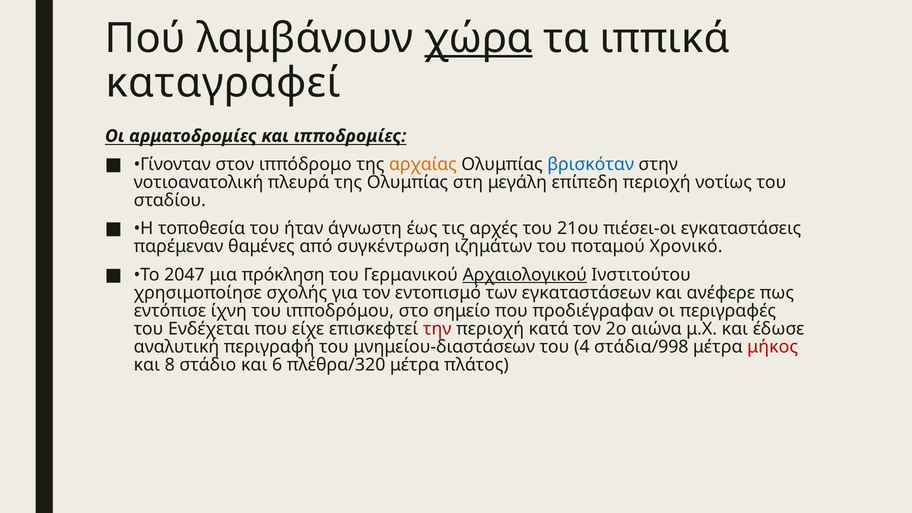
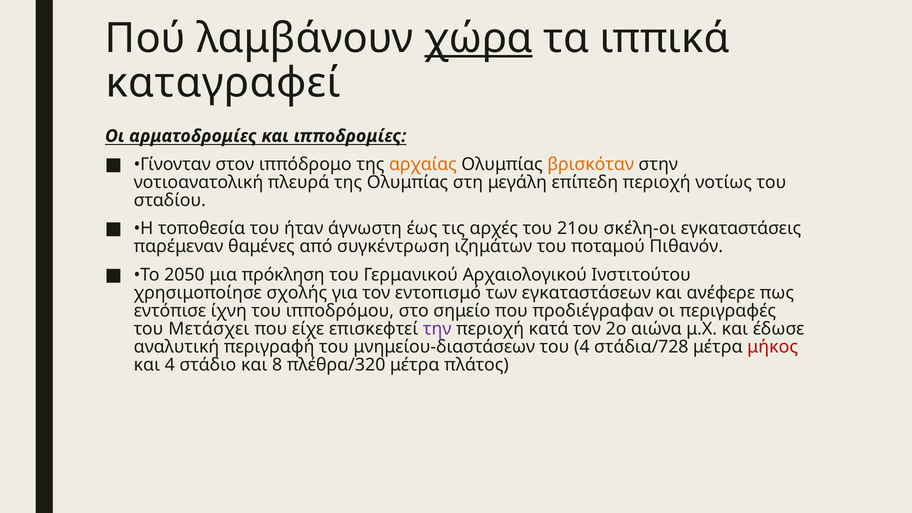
βρισκόταν colour: blue -> orange (591, 164)
πιέσει-οι: πιέσει-οι -> σκέλη-οι (640, 229)
Χρονικό: Χρονικό -> Πιθανόν (686, 247)
2047: 2047 -> 2050 (184, 275)
Αρχαιολογικού underline: present -> none (525, 275)
Ενδέχεται: Ενδέχεται -> Μετάσχει (209, 329)
την colour: red -> purple (437, 329)
στάδια/998: στάδια/998 -> στάδια/728 (641, 347)
και 8: 8 -> 4 (170, 365)
6: 6 -> 8 (277, 365)
